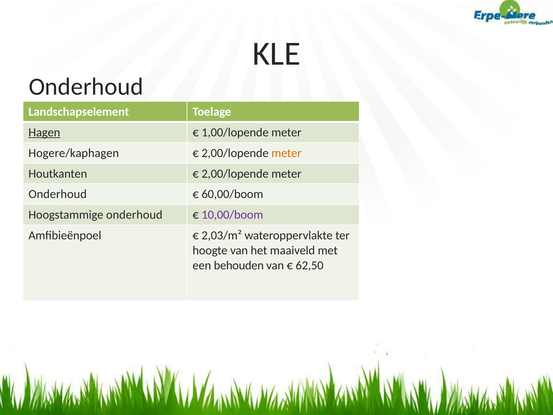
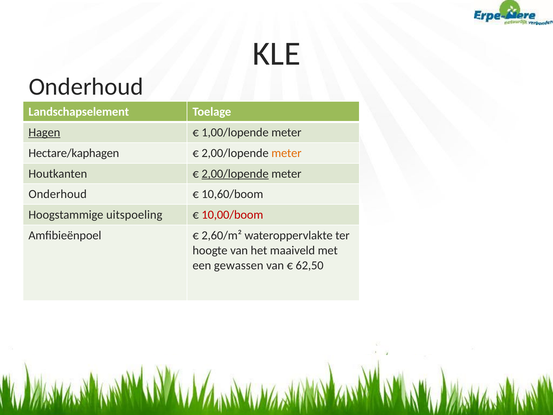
Hogere/kaphagen: Hogere/kaphagen -> Hectare/kaphagen (74, 153)
2,00/lopende underline: none -> present (235, 174)
60,00/boom: 60,00/boom -> 10,60/boom (232, 194)
Hoogstammige onderhoud: onderhoud -> uitspoeling (134, 215)
10,00/boom colour: purple -> red (232, 215)
2,03/m²: 2,03/m² -> 2,60/m² (222, 235)
behouden: behouden -> gewassen (239, 265)
